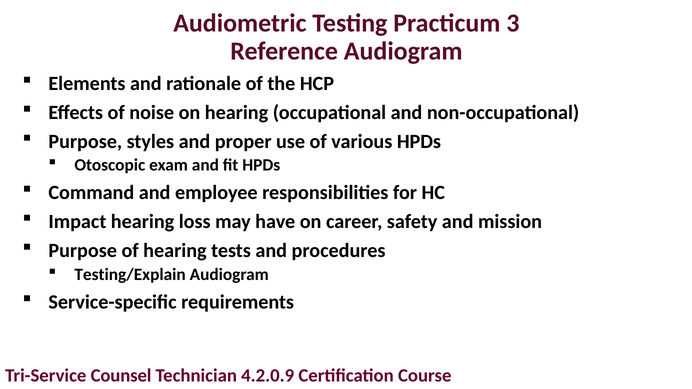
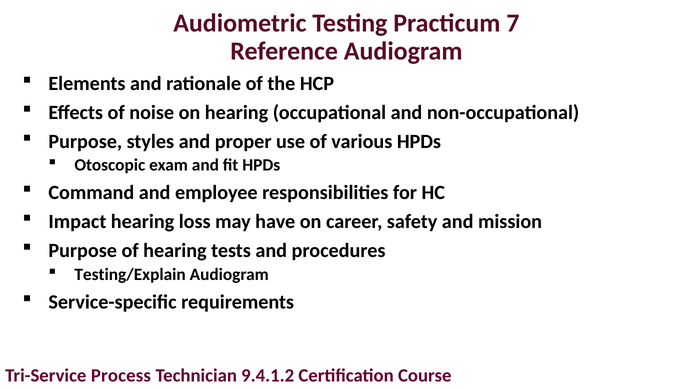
3: 3 -> 7 (513, 23)
Counsel: Counsel -> Process (121, 376)
4.2.0.9: 4.2.0.9 -> 9.4.1.2 (268, 376)
